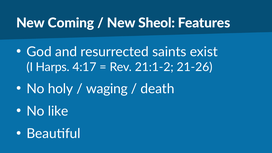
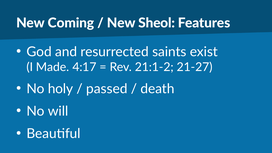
Harps: Harps -> Made (53, 67)
21-26: 21-26 -> 21-27 (195, 67)
waging: waging -> passed (107, 89)
like: like -> will (58, 111)
